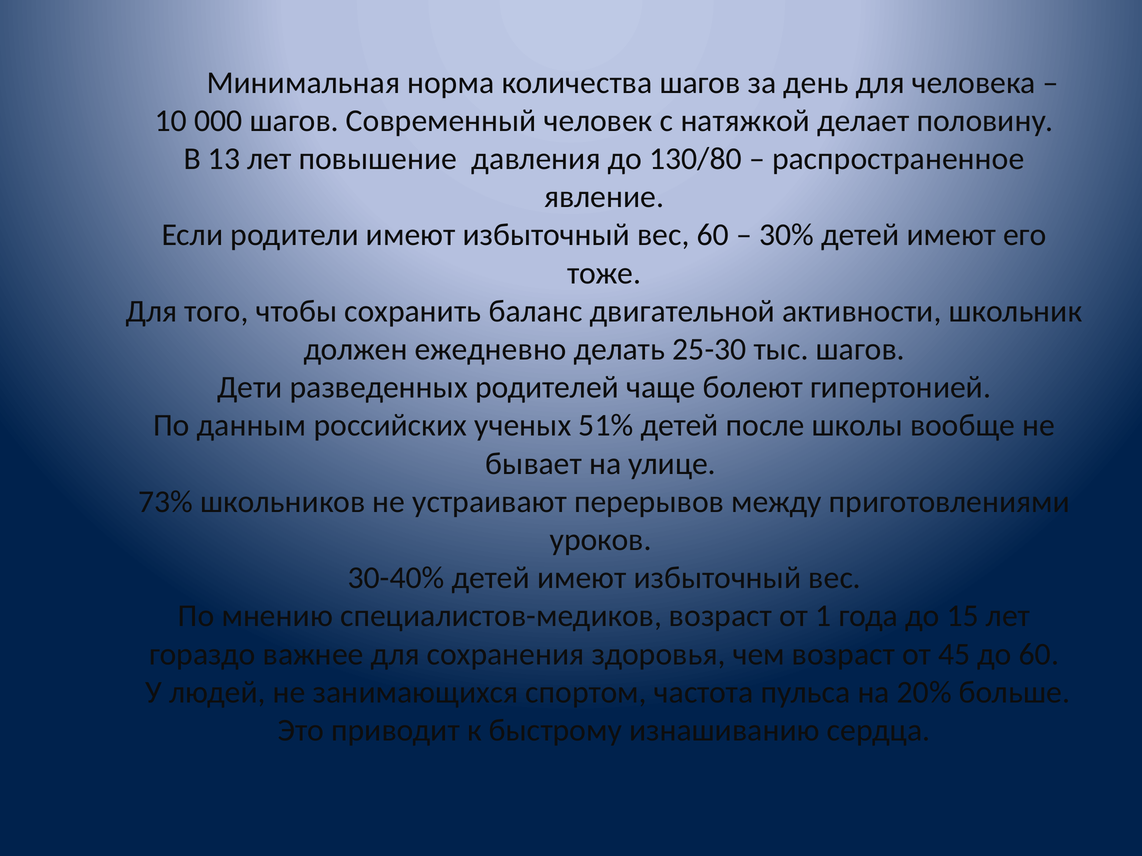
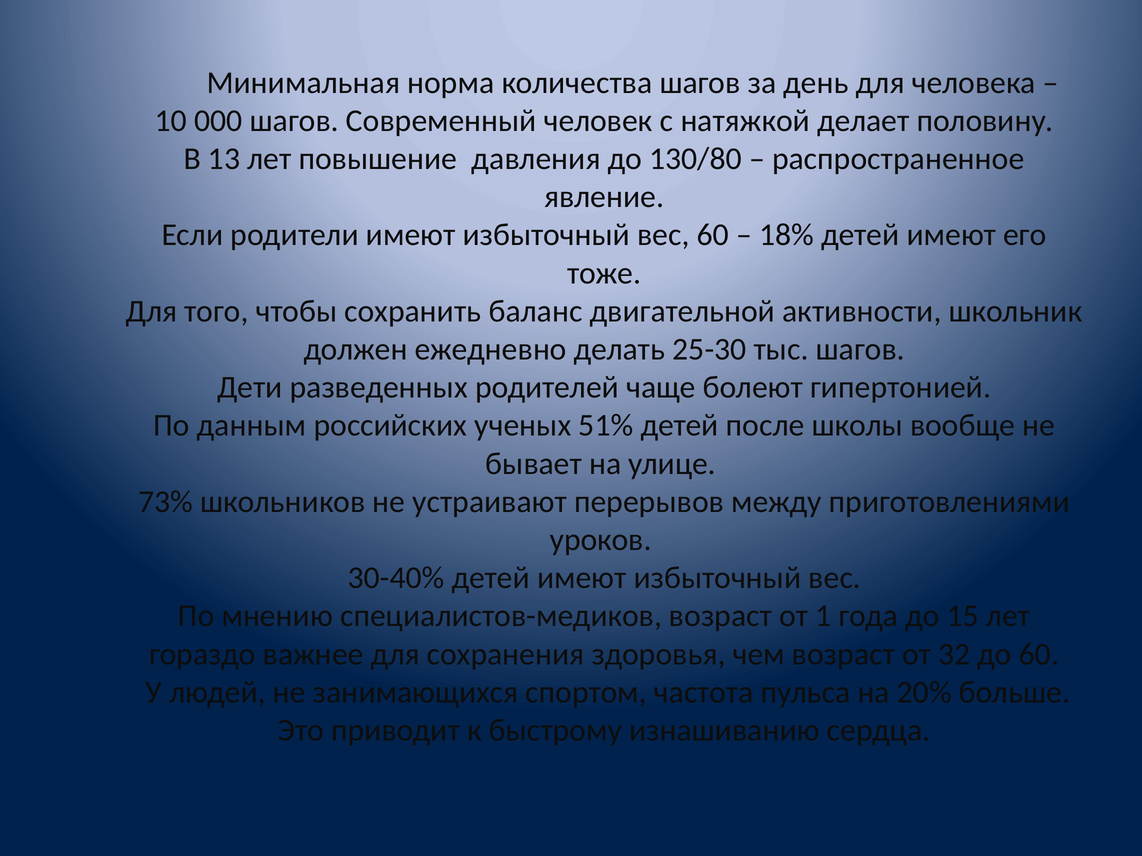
30%: 30% -> 18% (787, 235)
45: 45 -> 32 (954, 654)
